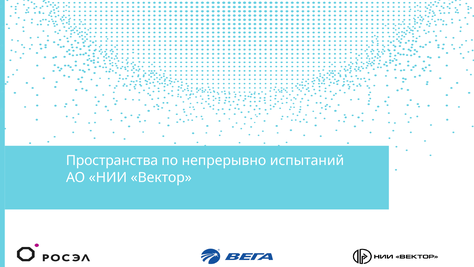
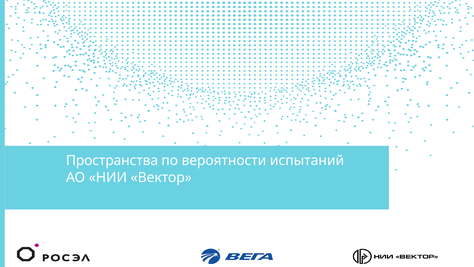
непрерывно: непрерывно -> вероятности (224, 160)
